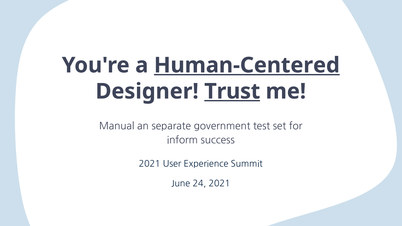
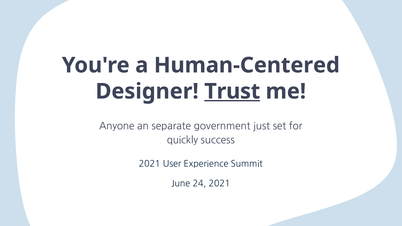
Human-Centered underline: present -> none (247, 65)
Manual: Manual -> Anyone (117, 126)
test: test -> just (262, 126)
inform: inform -> quickly (182, 140)
